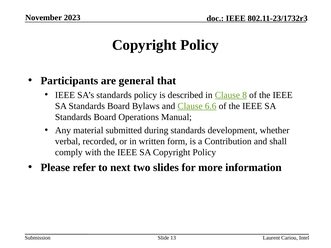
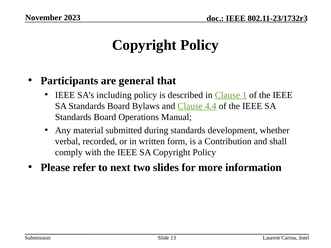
SA’s standards: standards -> including (114, 95)
8: 8 -> 1 (245, 95)
6.6: 6.6 -> 4.4 (211, 106)
